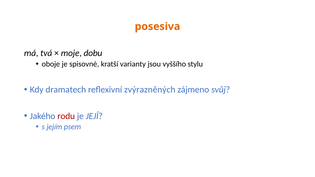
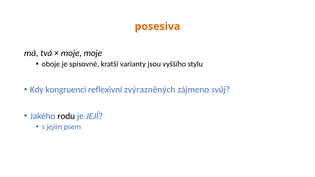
moje dobu: dobu -> moje (93, 53)
dramatech: dramatech -> kongruenci (66, 90)
rodu colour: red -> black (66, 116)
